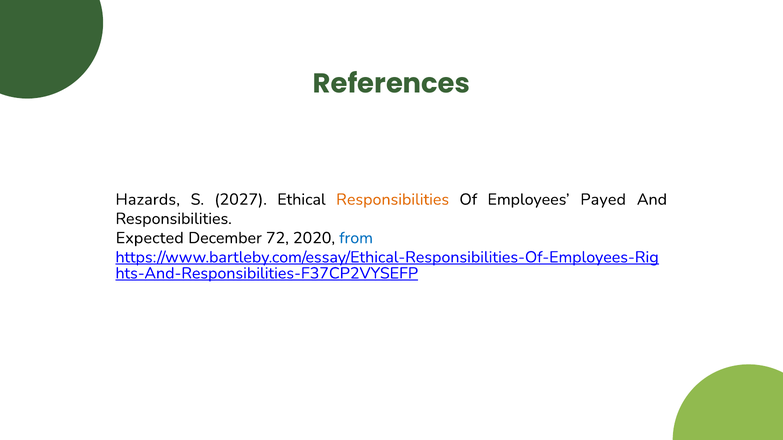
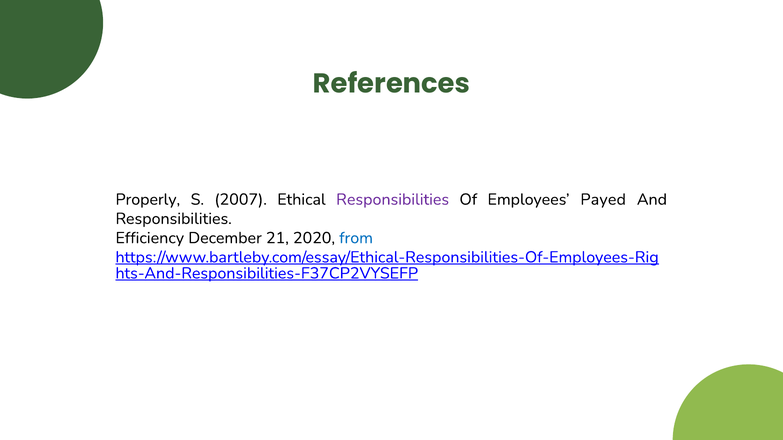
Hazards: Hazards -> Properly (148, 200)
2027: 2027 -> 2007 (241, 200)
Responsibilities colour: orange -> purple (393, 200)
Expected: Expected -> Efficiency (150, 238)
72: 72 -> 21 (277, 238)
